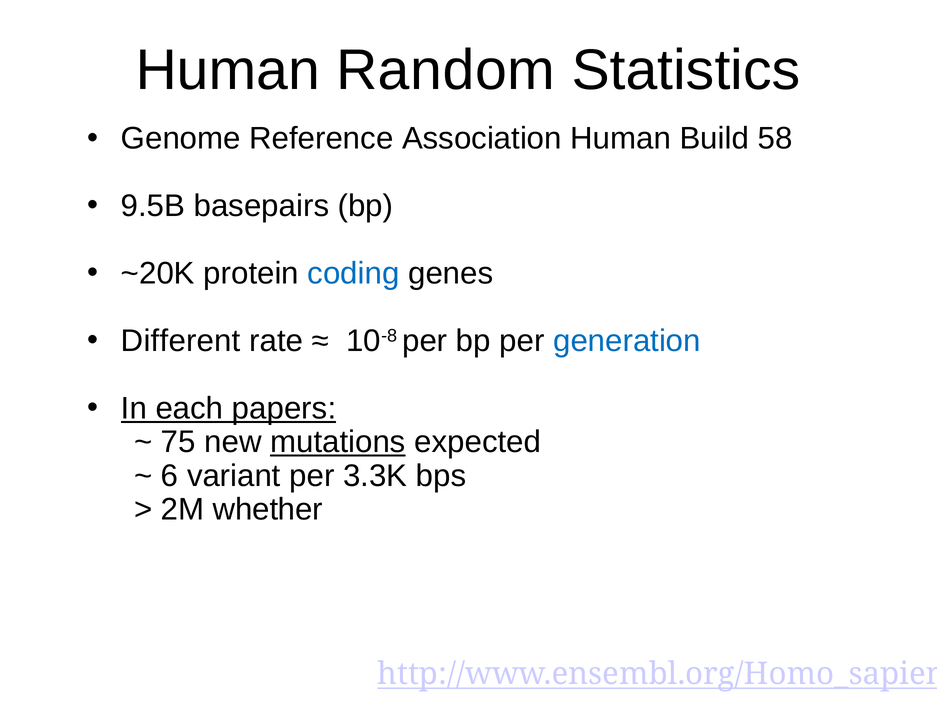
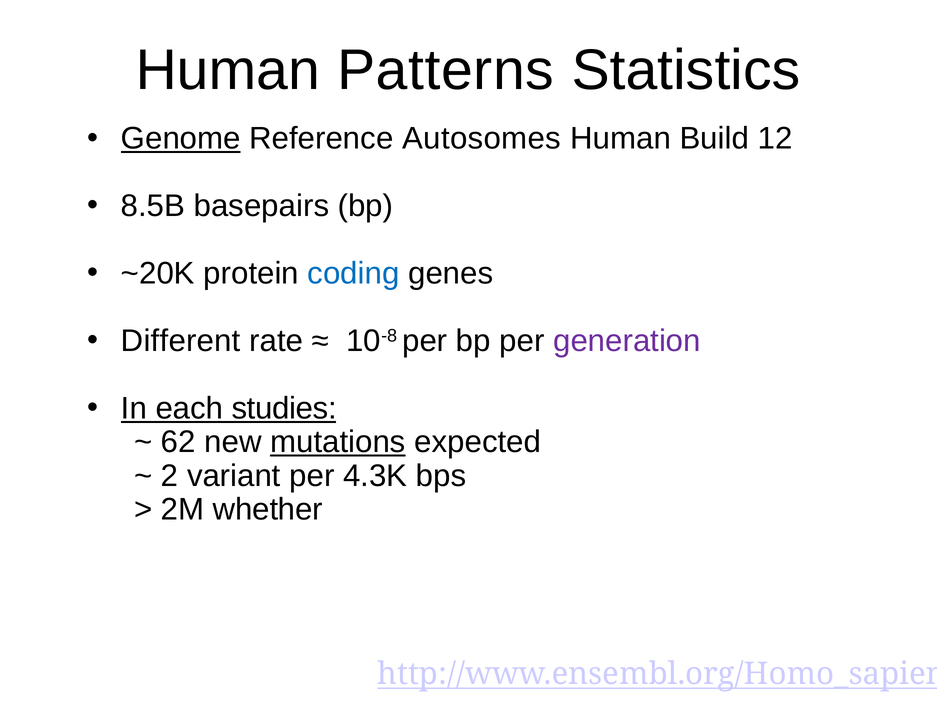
Random: Random -> Patterns (446, 70)
Genome underline: none -> present (181, 138)
Association: Association -> Autosomes (482, 138)
58: 58 -> 12 (775, 138)
9.5B: 9.5B -> 8.5B (153, 206)
generation colour: blue -> purple (627, 341)
papers: papers -> studies (284, 408)
75: 75 -> 62 (178, 442)
6: 6 -> 2 (170, 476)
3.3K: 3.3K -> 4.3K (375, 476)
